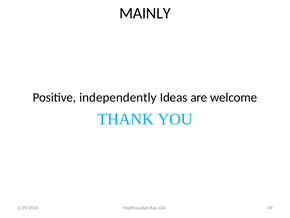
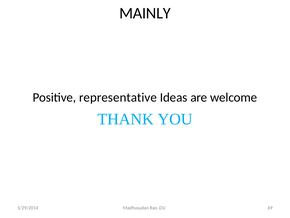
independently: independently -> representative (118, 97)
